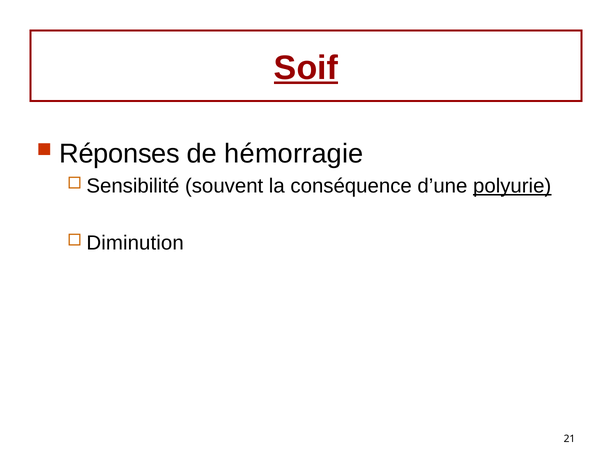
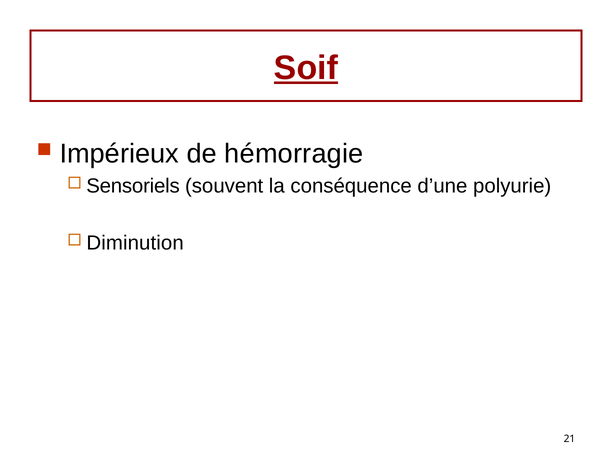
Réponses: Réponses -> Impérieux (119, 154)
Sensibilité: Sensibilité -> Sensoriels (133, 186)
polyurie underline: present -> none (512, 186)
